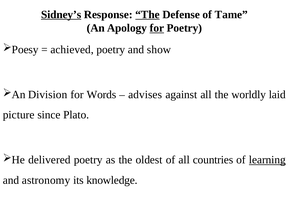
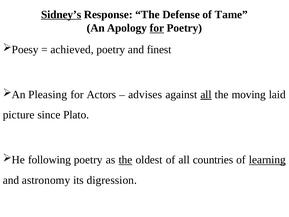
The underline: present -> none (147, 14)
show: show -> finest (159, 49)
Division: Division -> Pleasing (48, 94)
Words: Words -> Actors (101, 94)
all underline: none -> present (206, 94)
worldly: worldly -> moving (249, 94)
delivered: delivered -> following (49, 160)
the underline: none -> present (125, 160)
knowledge: knowledge -> digression (112, 180)
